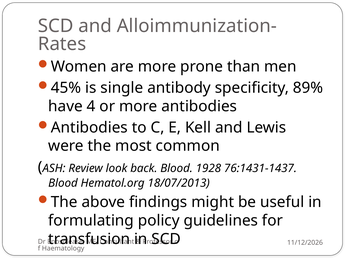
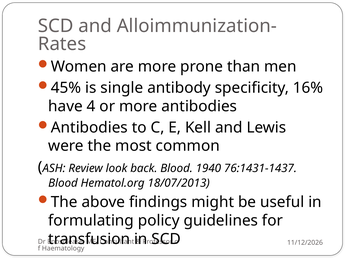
89%: 89% -> 16% (308, 88)
1928: 1928 -> 1940 (208, 168)
